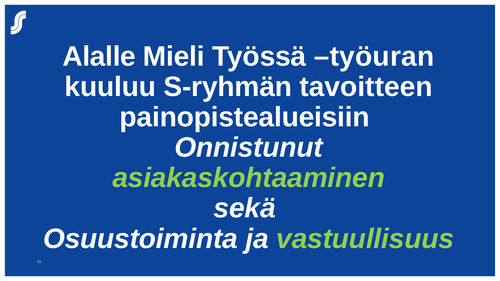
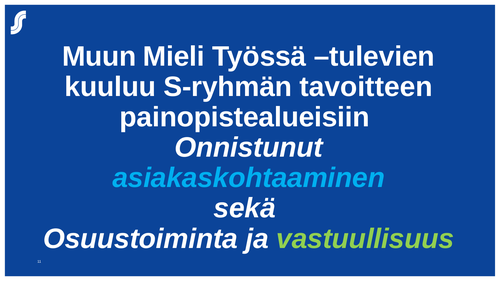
Alalle: Alalle -> Muun (99, 57)
työuran: työuran -> tulevien (374, 57)
asiakaskohtaaminen colour: light green -> light blue (249, 178)
